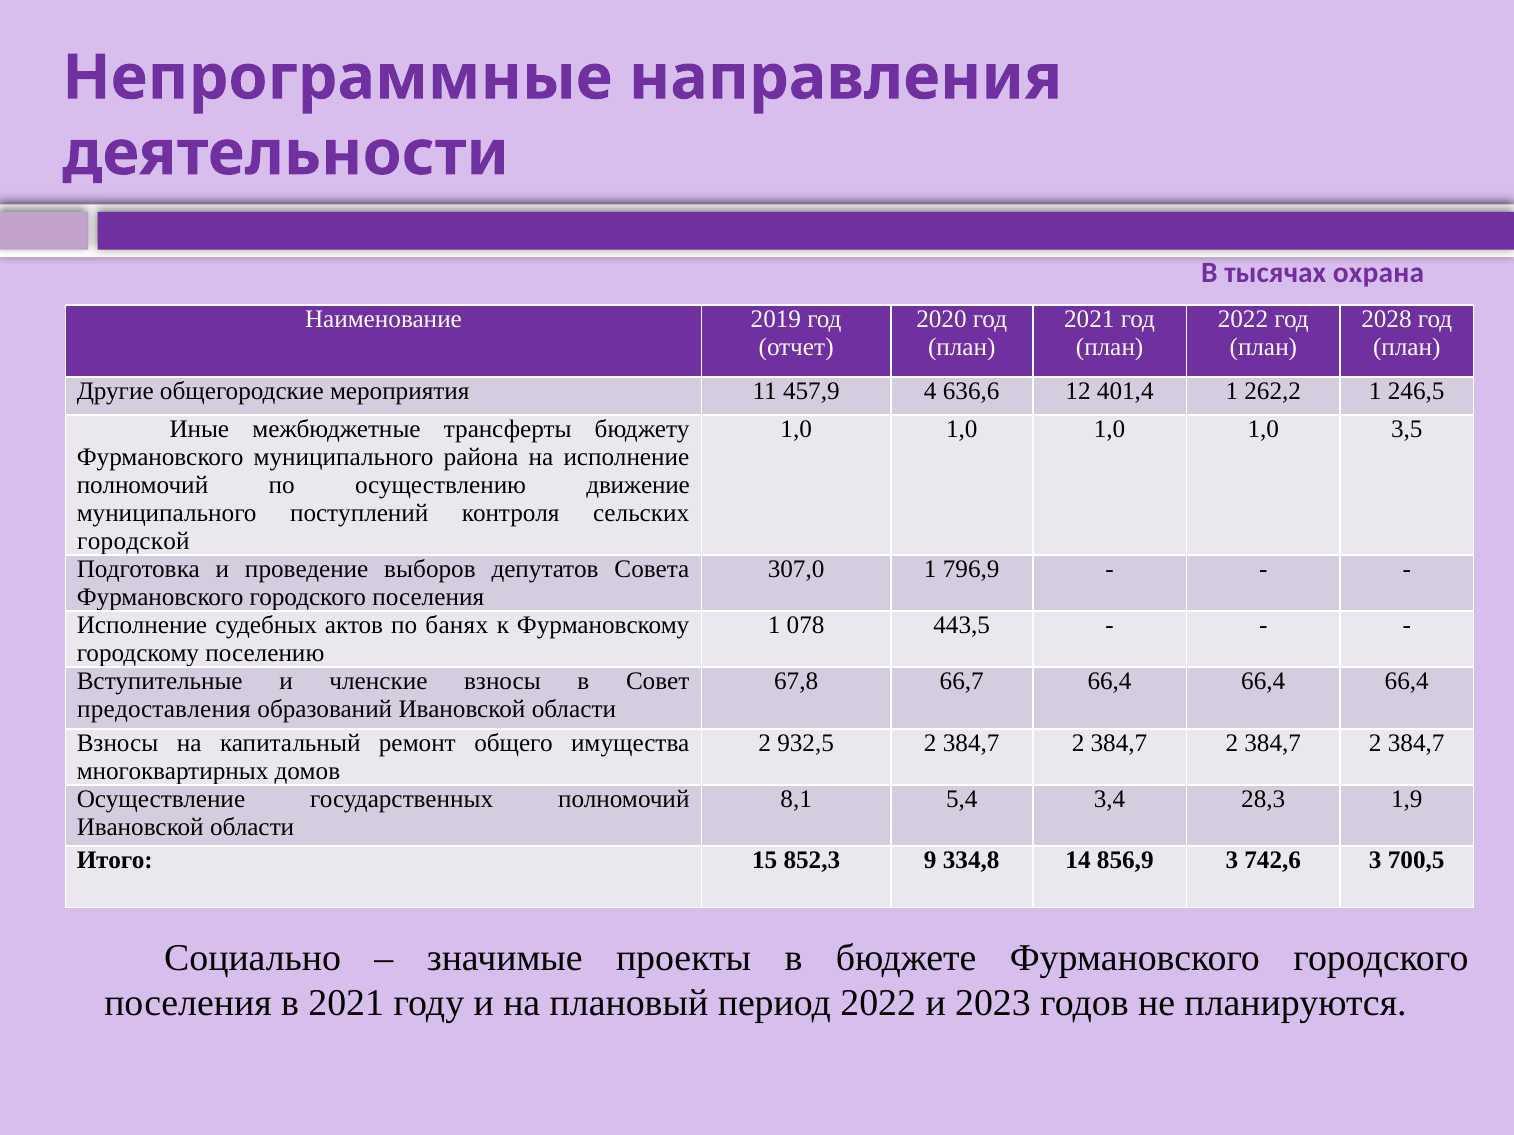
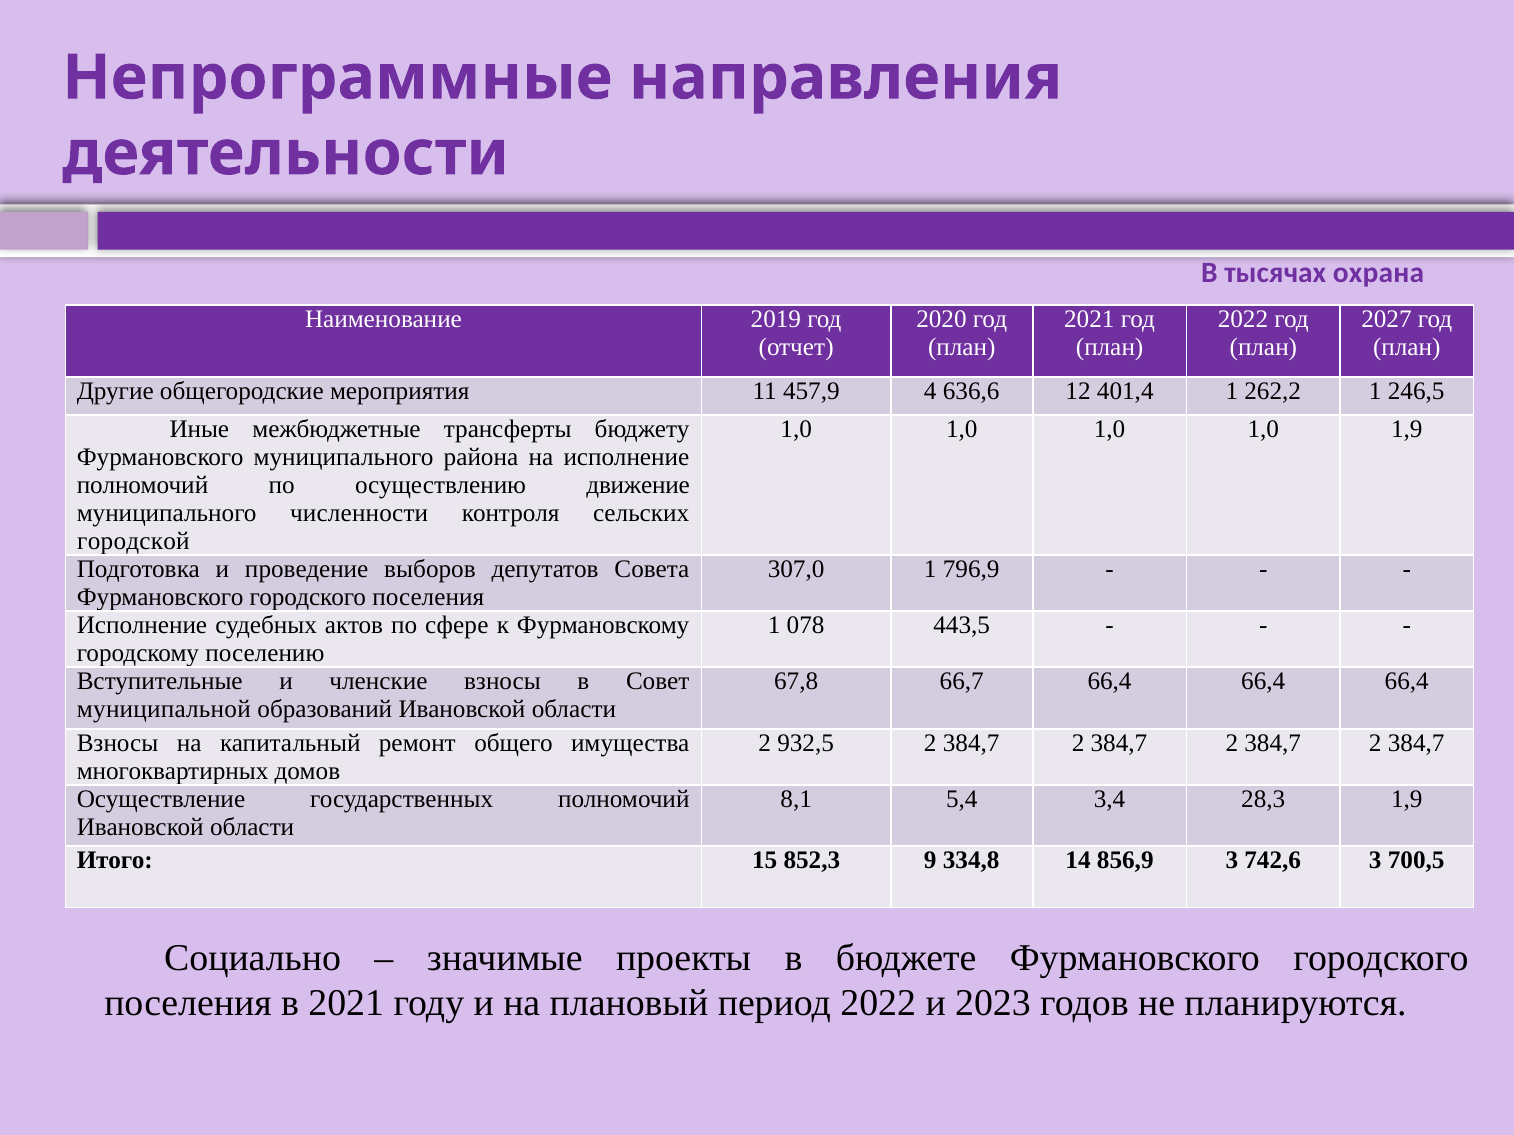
2028: 2028 -> 2027 (1386, 320)
1,0 3,5: 3,5 -> 1,9 (1407, 429)
поступлений: поступлений -> численности (359, 513)
банях: банях -> сфере (457, 626)
предоставления: предоставления -> муниципальной (164, 710)
